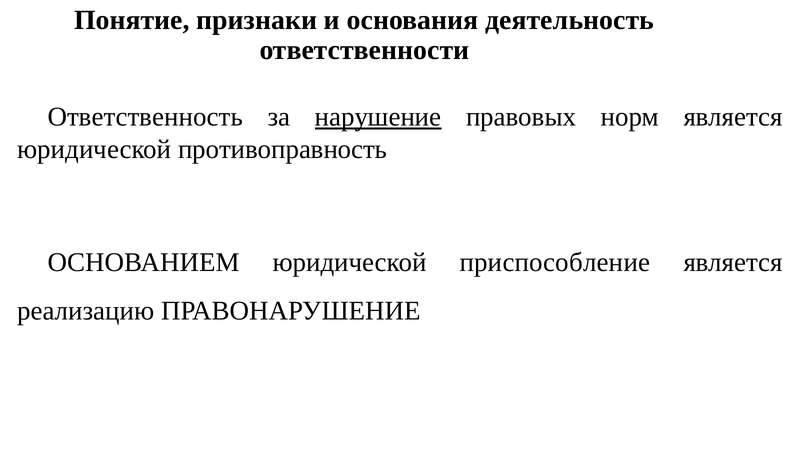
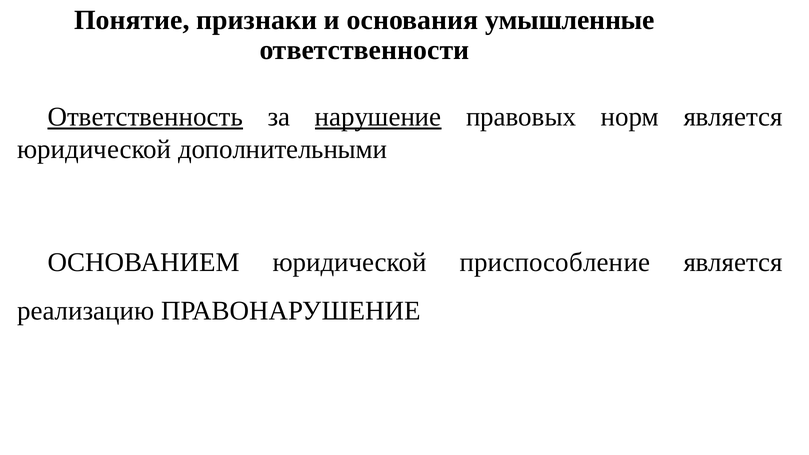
деятельность: деятельность -> умышленные (570, 20)
Ответственность underline: none -> present (145, 117)
противоправность: противоправность -> дополнительными (283, 149)
